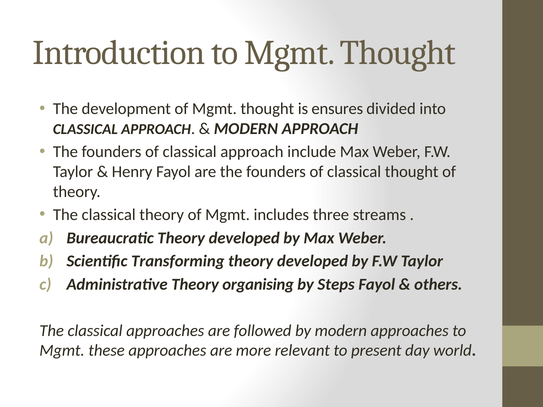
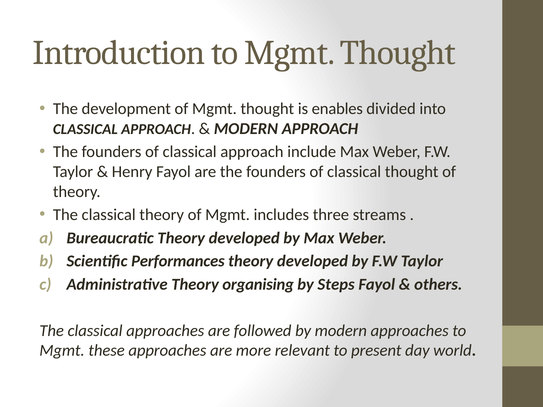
ensures: ensures -> enables (337, 109)
Transforming: Transforming -> Performances (178, 261)
